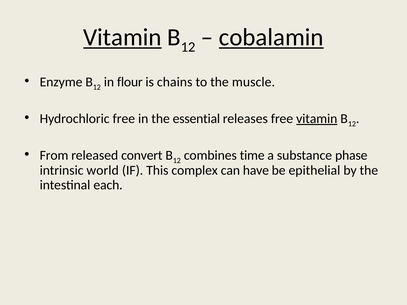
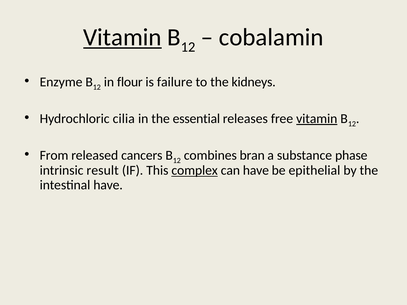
cobalamin underline: present -> none (271, 37)
chains: chains -> failure (175, 82)
muscle: muscle -> kidneys (254, 82)
Hydrochloric free: free -> cilia (124, 119)
convert: convert -> cancers (142, 156)
time: time -> bran (252, 156)
world: world -> result (103, 171)
complex underline: none -> present (195, 171)
intestinal each: each -> have (108, 185)
